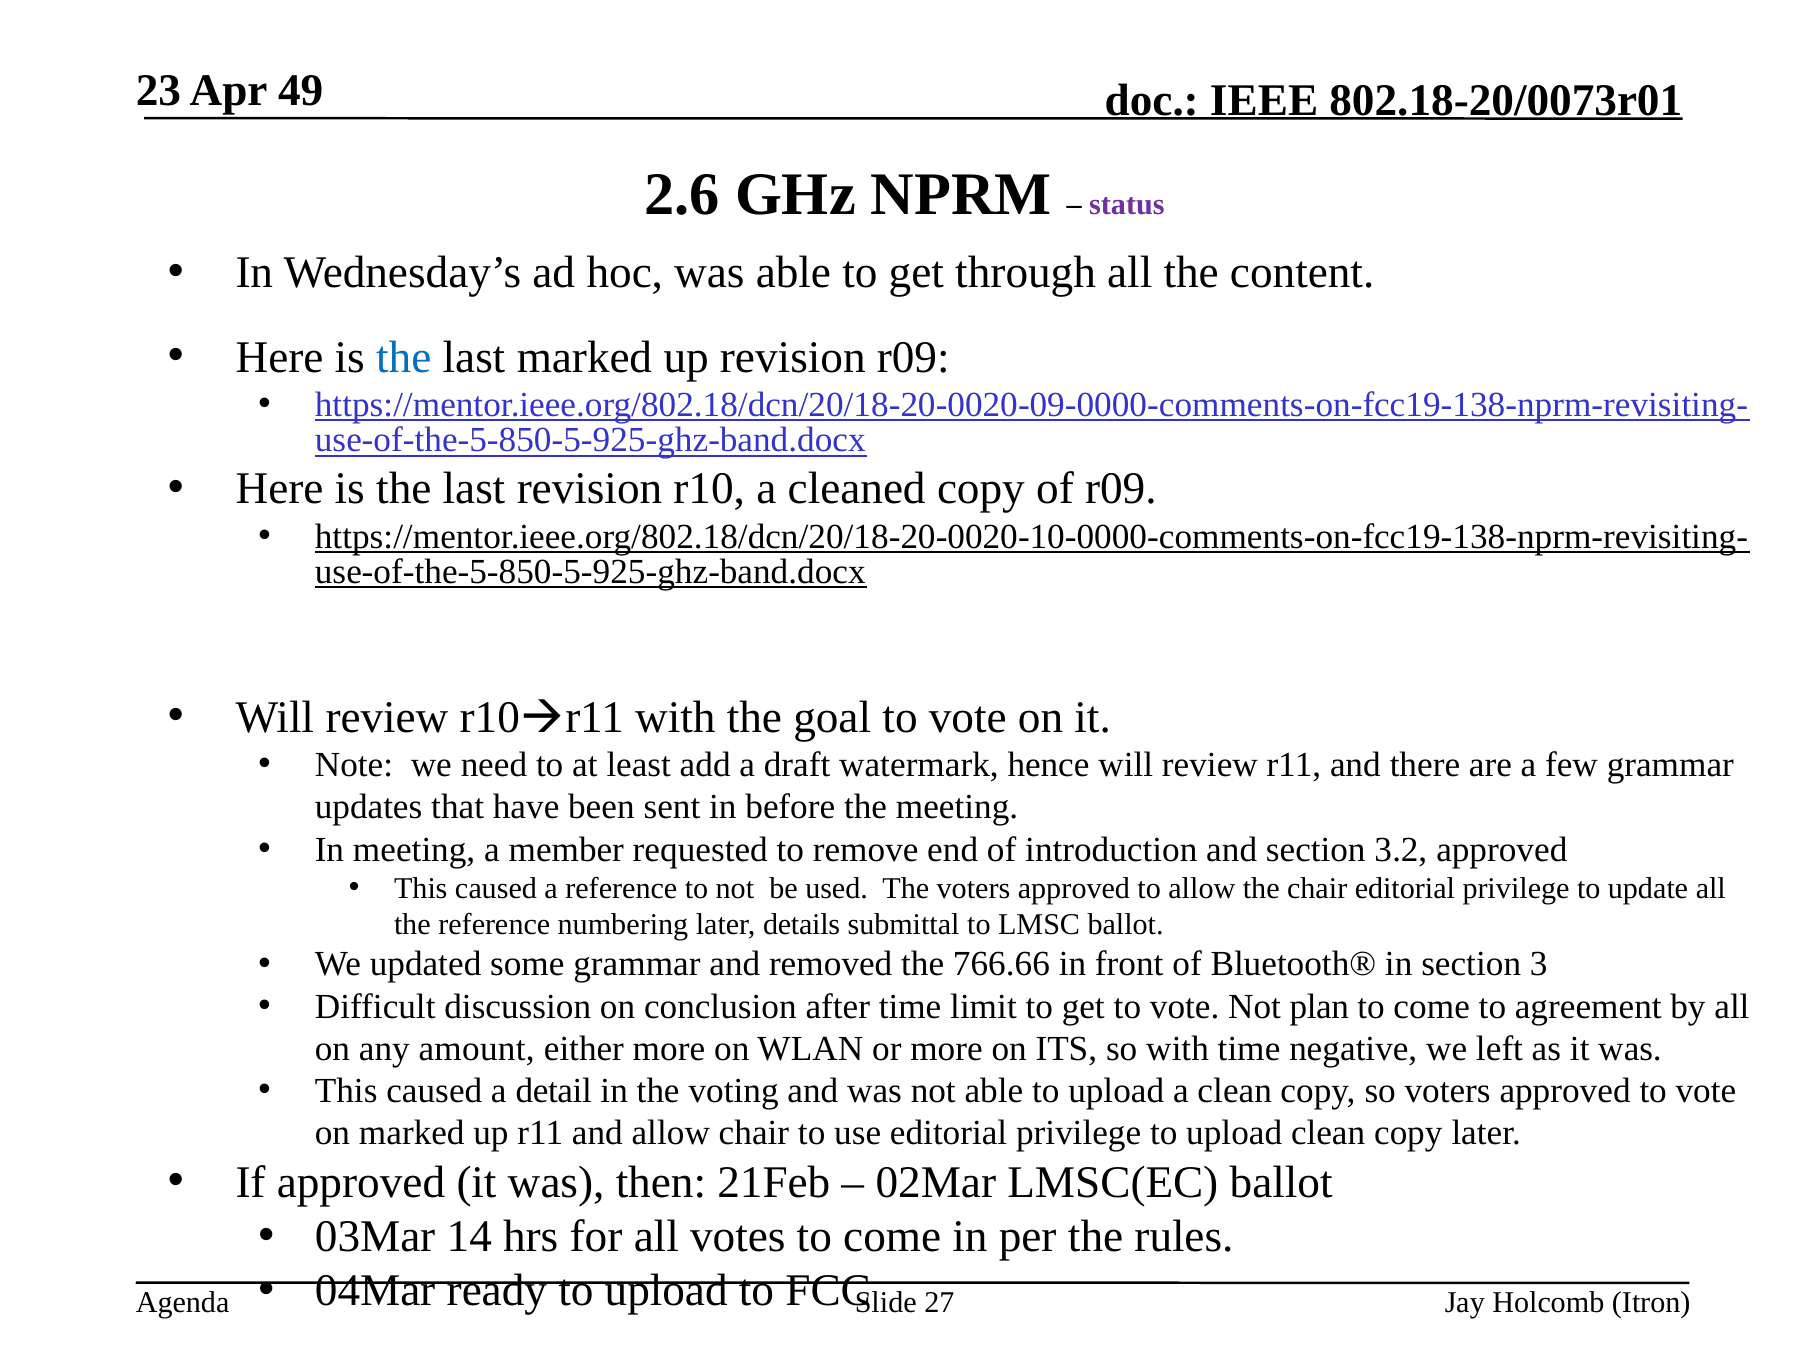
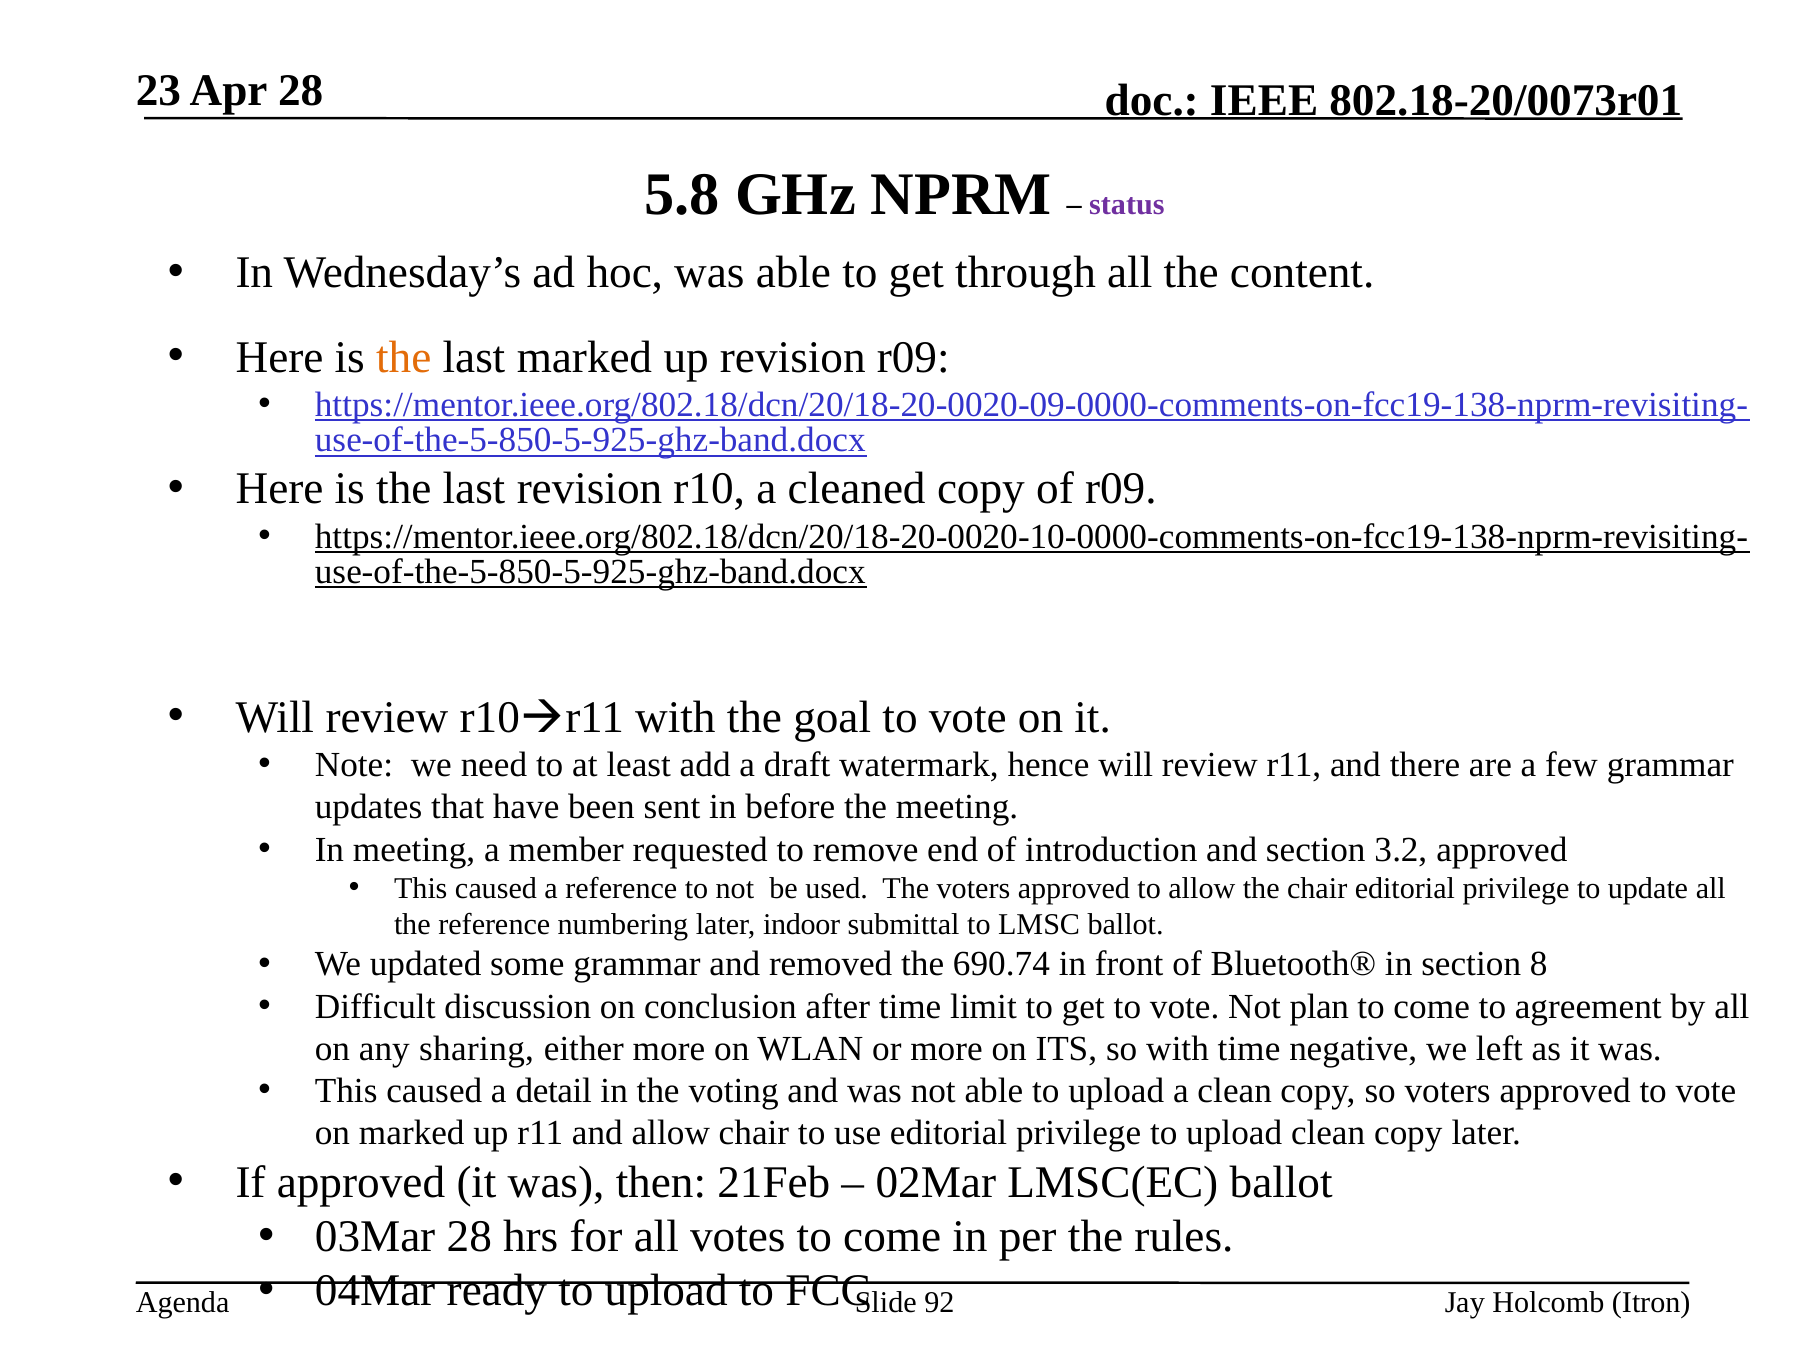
Apr 49: 49 -> 28 (301, 90)
2.6: 2.6 -> 5.8 (682, 194)
the colour: blue -> orange (404, 357)
details: details -> indoor (802, 924)
766.66: 766.66 -> 690.74 (1001, 964)
3: 3 -> 8 (1539, 964)
amount: amount -> sharing (477, 1048)
03Mar 14: 14 -> 28 (469, 1236)
27: 27 -> 92 (939, 1302)
